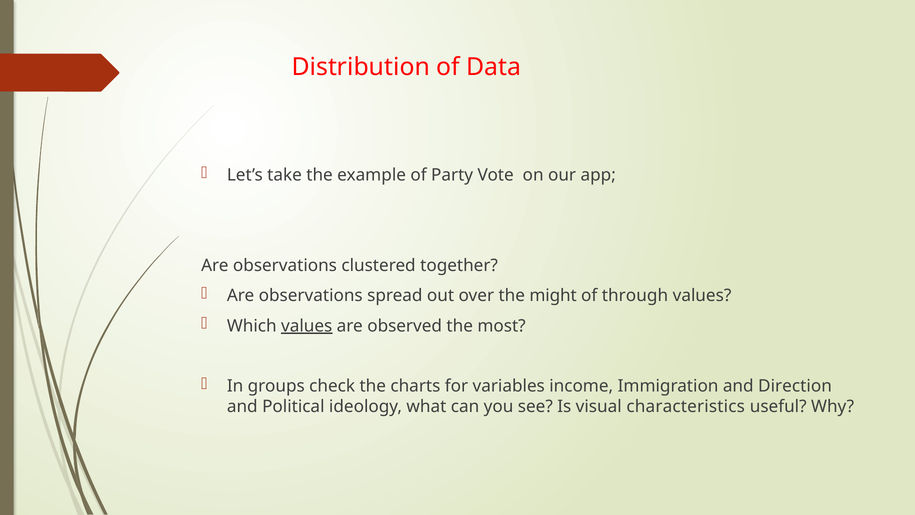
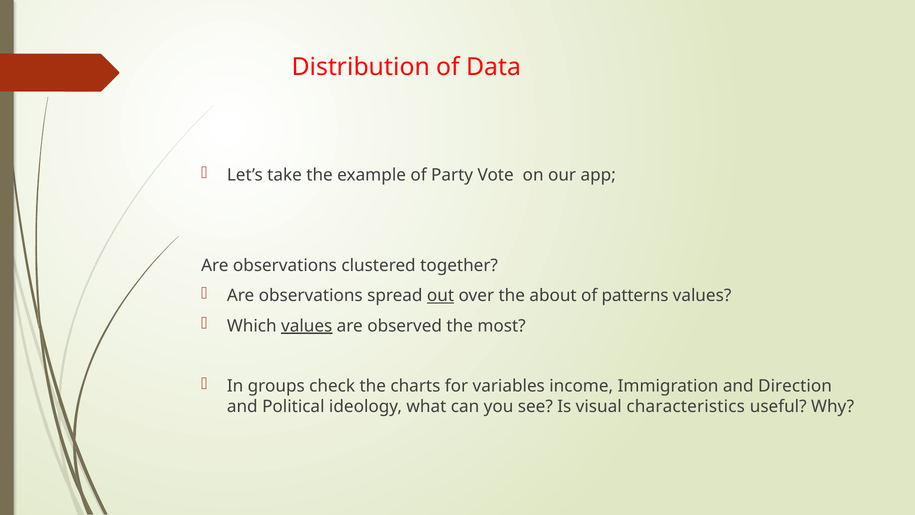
out underline: none -> present (441, 296)
might: might -> about (553, 296)
through: through -> patterns (635, 296)
